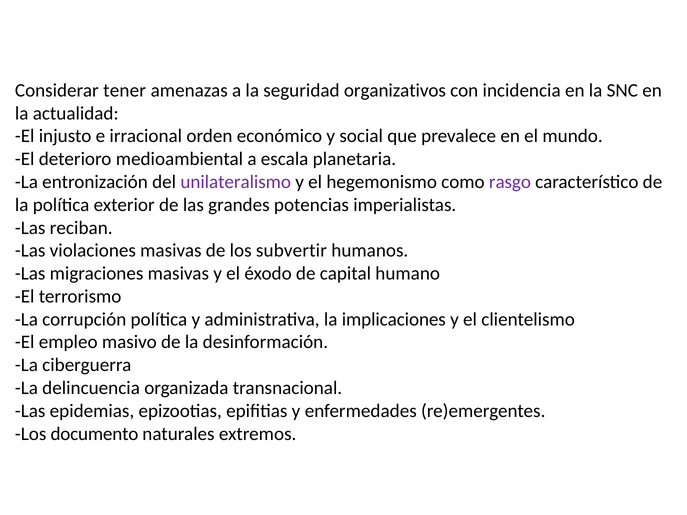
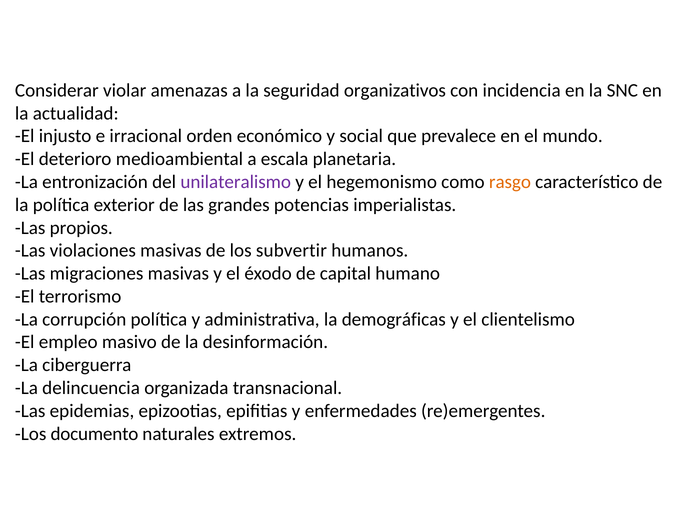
tener: tener -> violar (125, 90)
rasgo colour: purple -> orange (510, 182)
reciban: reciban -> propios (81, 228)
implicaciones: implicaciones -> demográficas (394, 319)
